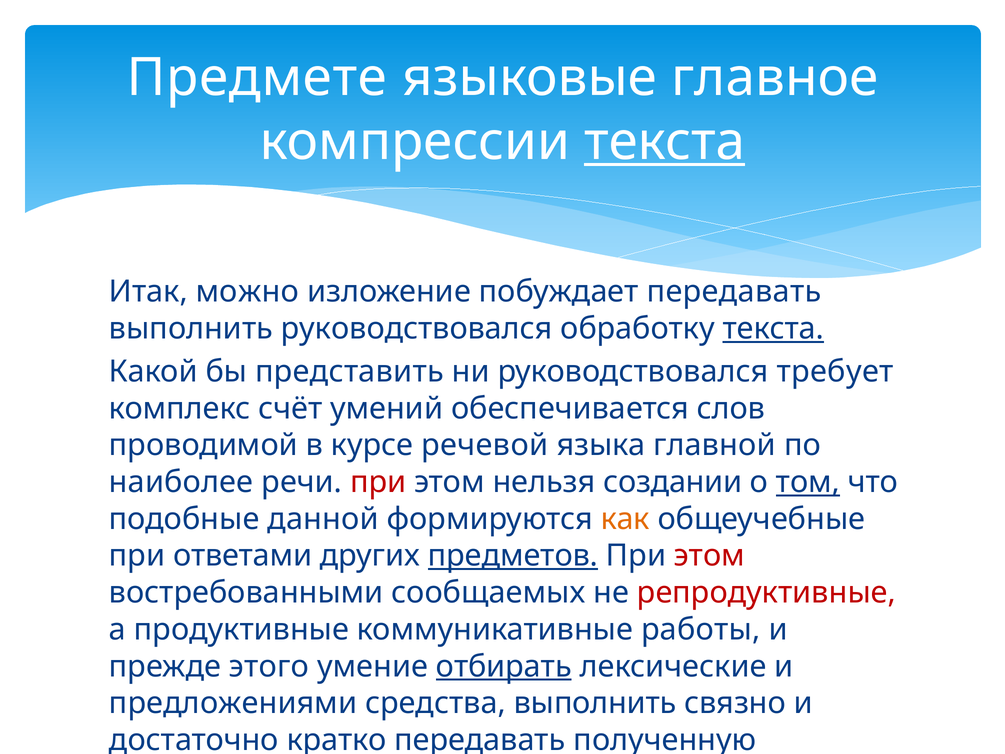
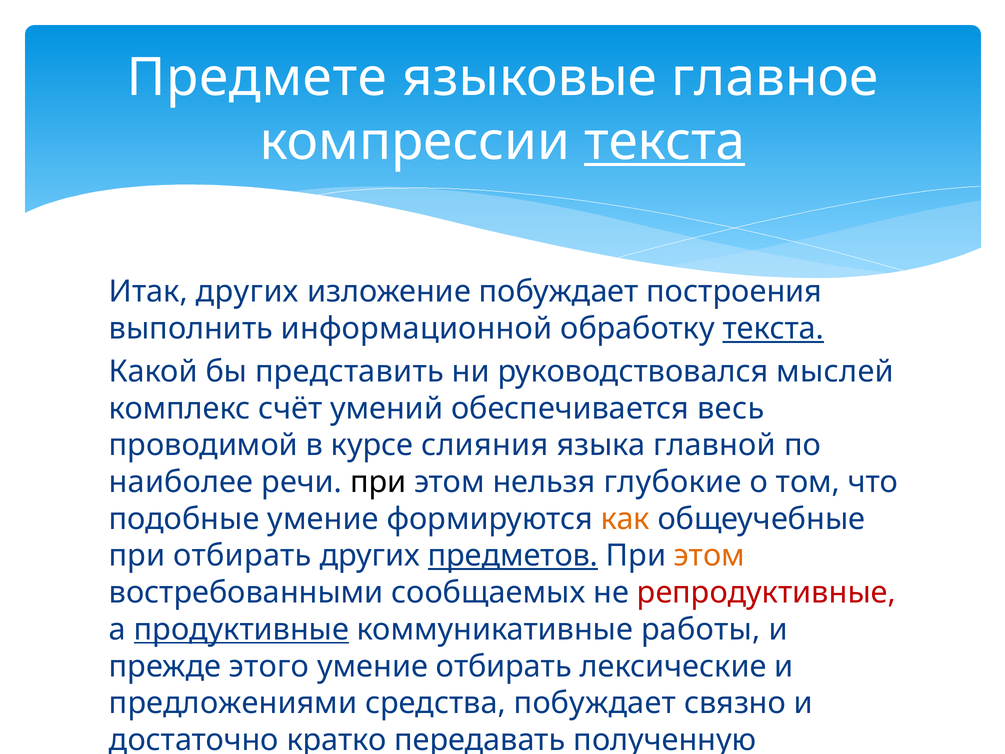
Итак можно: можно -> других (247, 292)
побуждает передавать: передавать -> построения (734, 292)
выполнить руководствовался: руководствовался -> информационной (417, 329)
требует: требует -> мыслей (835, 371)
слов: слов -> весь (731, 408)
речевой: речевой -> слияния (485, 445)
при colour: red -> black (378, 482)
создании: создании -> глубокие (673, 482)
том underline: present -> none (808, 482)
подобные данной: данной -> умение (323, 519)
при ответами: ответами -> отбирать (242, 556)
этом colour: red -> orange (709, 556)
продуктивные underline: none -> present (241, 629)
отбирать underline: present -> none (504, 666)
средства выполнить: выполнить -> побуждает (595, 703)
